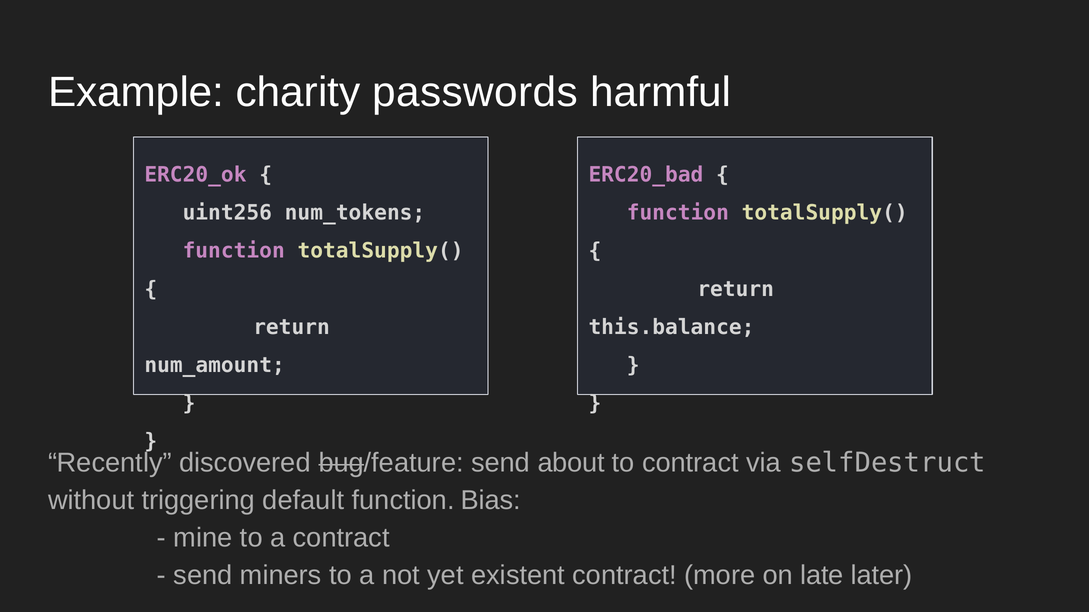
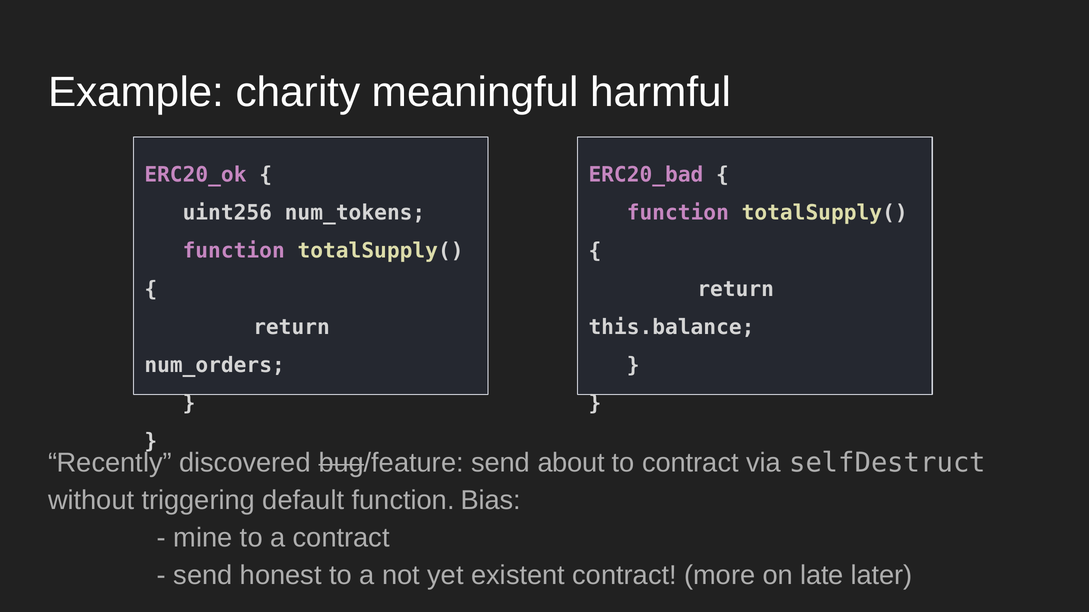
passwords: passwords -> meaningful (475, 92)
num_amount: num_amount -> num_orders (215, 366)
miners: miners -> honest (281, 576)
